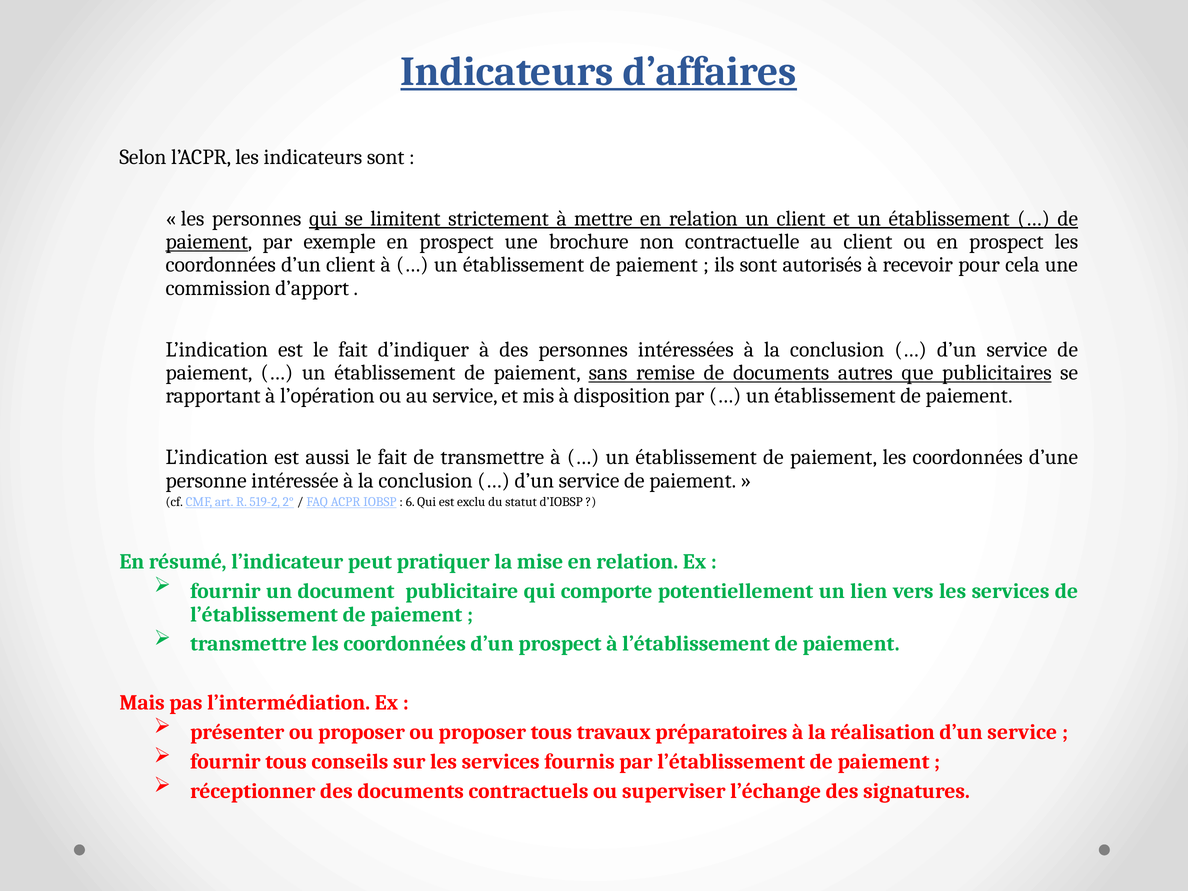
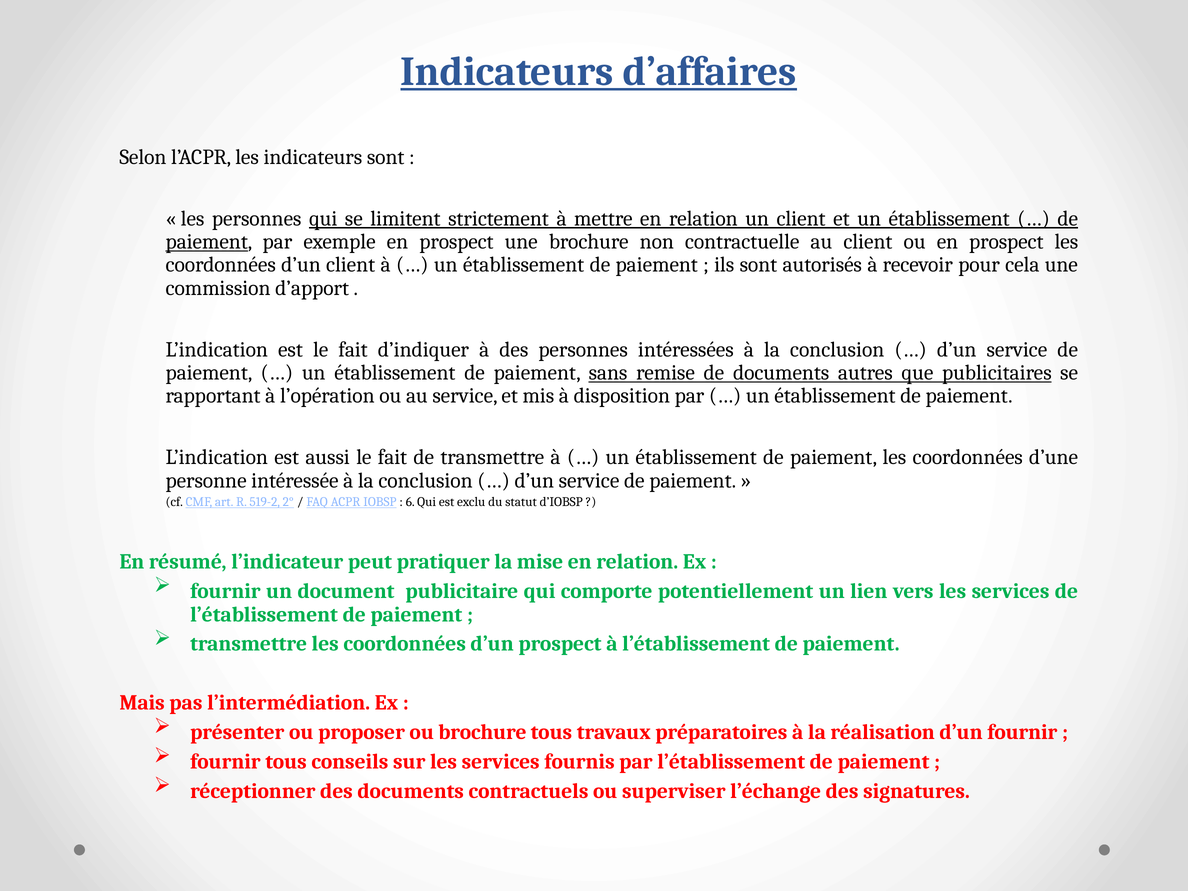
proposer ou proposer: proposer -> brochure (482, 732)
réalisation d’un service: service -> fournir (1022, 732)
